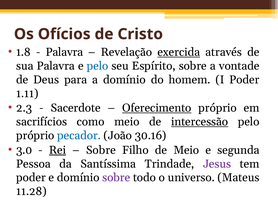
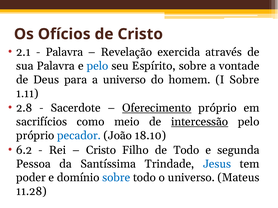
1.8: 1.8 -> 2.1 (23, 52)
exercida underline: present -> none (179, 52)
a domínio: domínio -> universo (124, 80)
I Poder: Poder -> Sobre (244, 80)
2.3: 2.3 -> 2.8 (24, 108)
30.16: 30.16 -> 18.10 (150, 136)
3.0: 3.0 -> 6.2 (24, 150)
Rei underline: present -> none (57, 150)
Sobre: Sobre -> Cristo (101, 150)
de Meio: Meio -> Todo (186, 150)
Jesus colour: purple -> blue (217, 164)
sobre colour: purple -> blue (116, 178)
